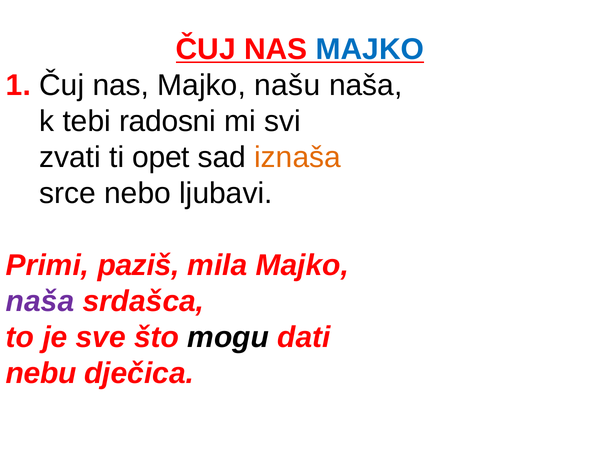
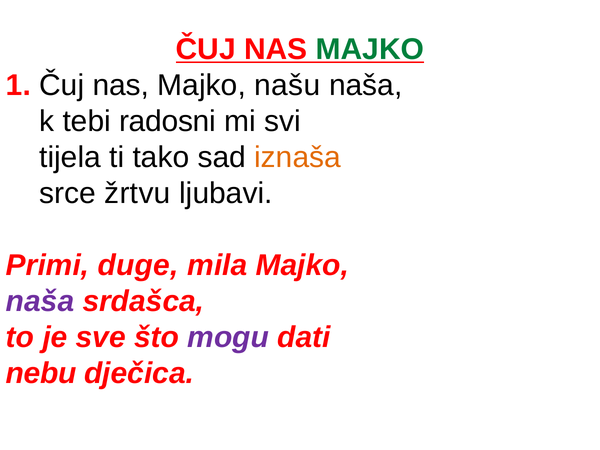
MAJKO colour: blue -> green (370, 49)
zvati: zvati -> tijela (70, 157)
opet: opet -> tako (161, 157)
nebo: nebo -> žrtvu (137, 193)
paziš: paziš -> duge (138, 265)
mogu colour: black -> purple (228, 337)
